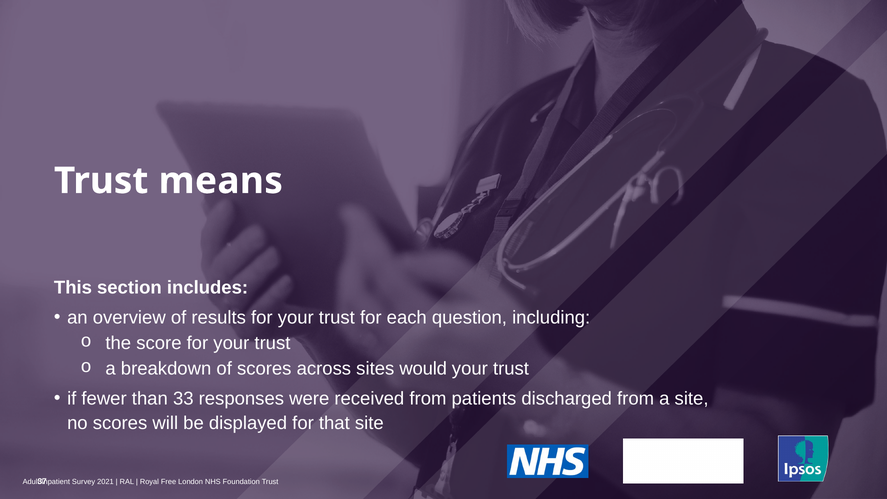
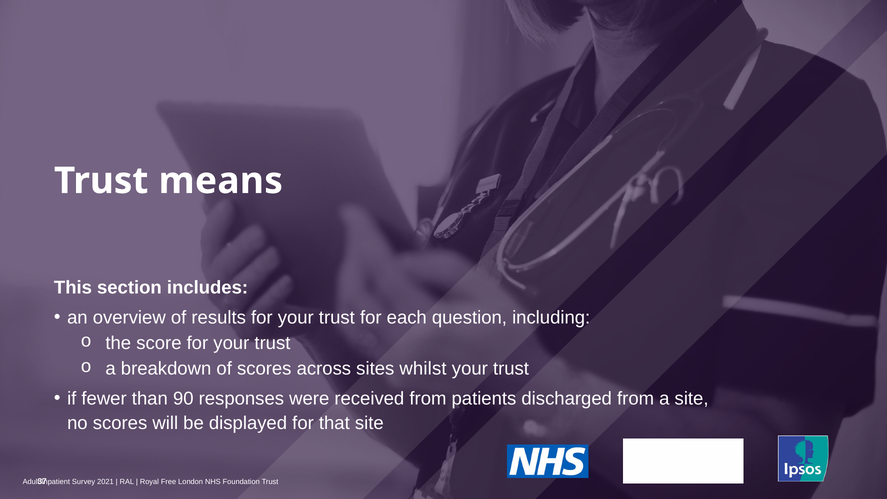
would: would -> whilst (423, 368)
33: 33 -> 90 (183, 399)
